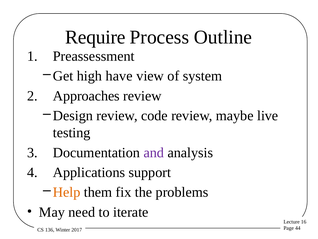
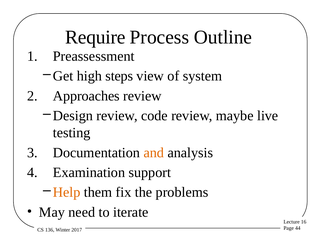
have: have -> steps (119, 76)
and colour: purple -> orange (154, 152)
Applications: Applications -> Examination (89, 172)
